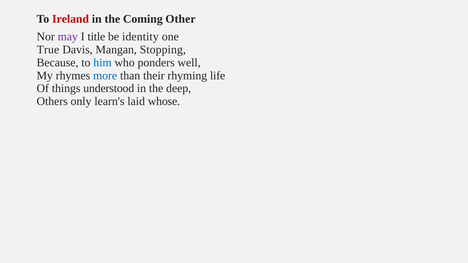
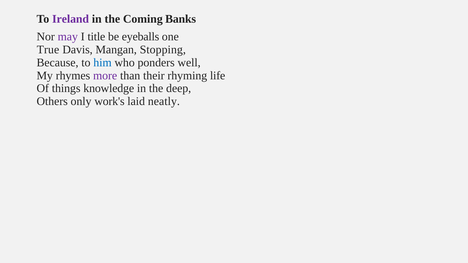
Ireland colour: red -> purple (71, 19)
Other: Other -> Banks (181, 19)
identity: identity -> eyeballs (141, 37)
more colour: blue -> purple (105, 76)
understood: understood -> knowledge (109, 89)
learn's: learn's -> work's (110, 101)
whose: whose -> neatly (164, 101)
